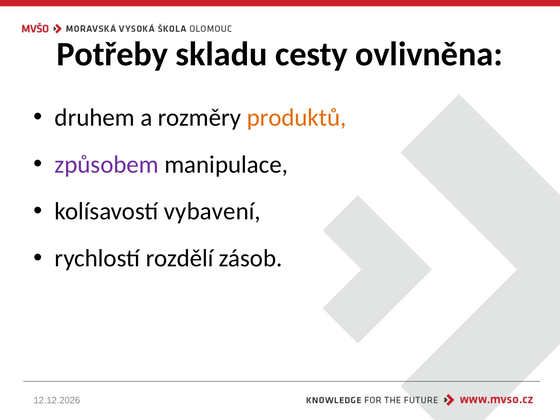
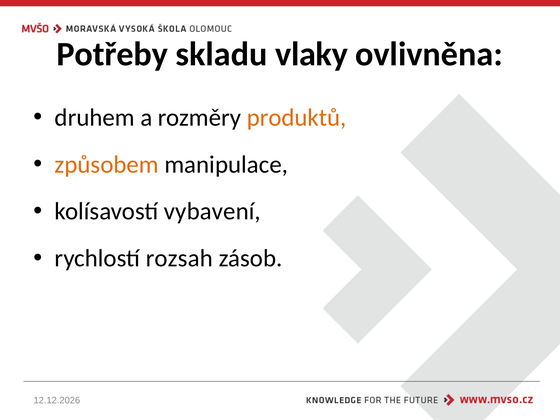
cesty: cesty -> vlaky (312, 54)
způsobem colour: purple -> orange (107, 164)
rozdělí: rozdělí -> rozsah (179, 258)
